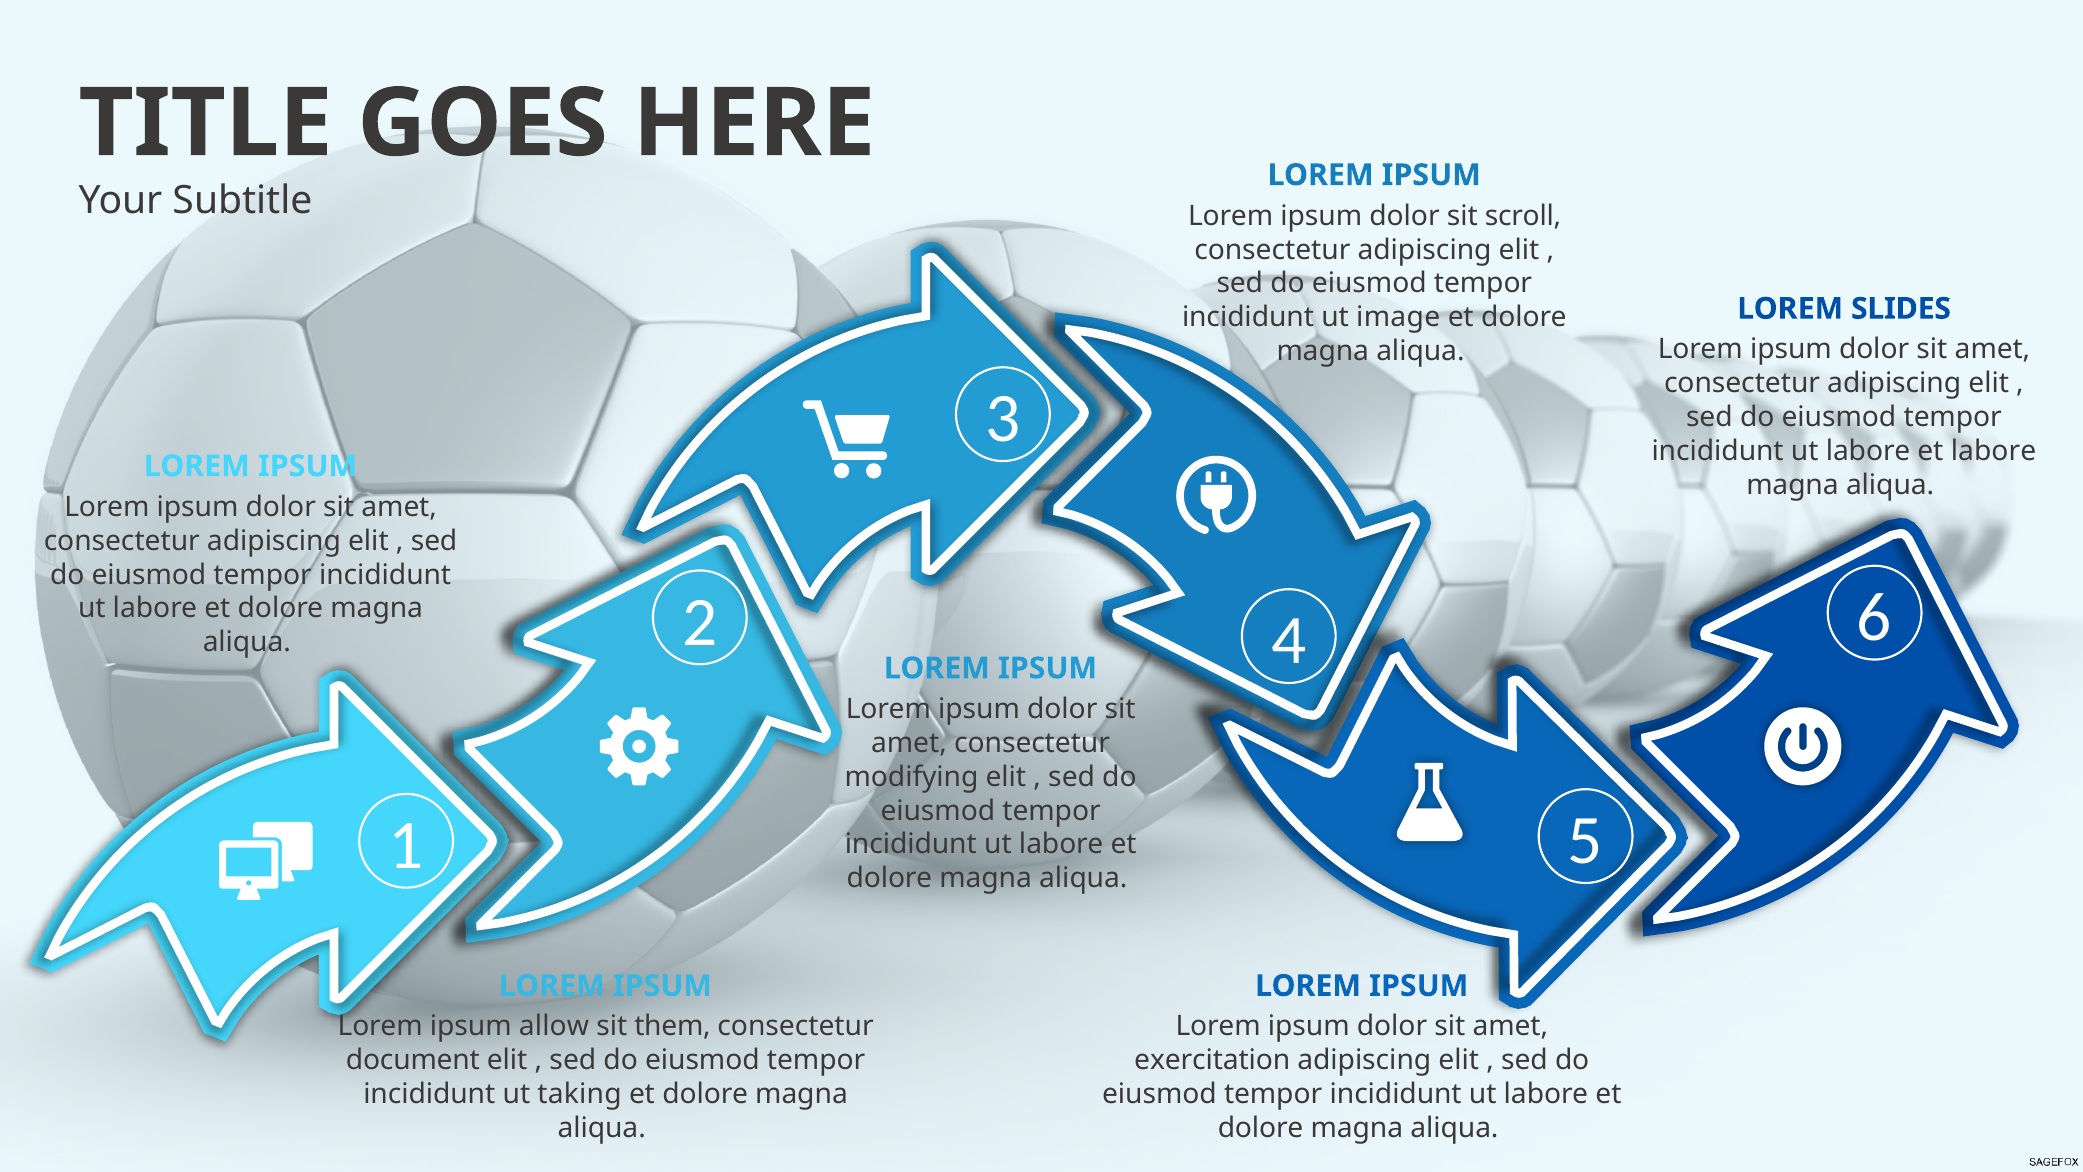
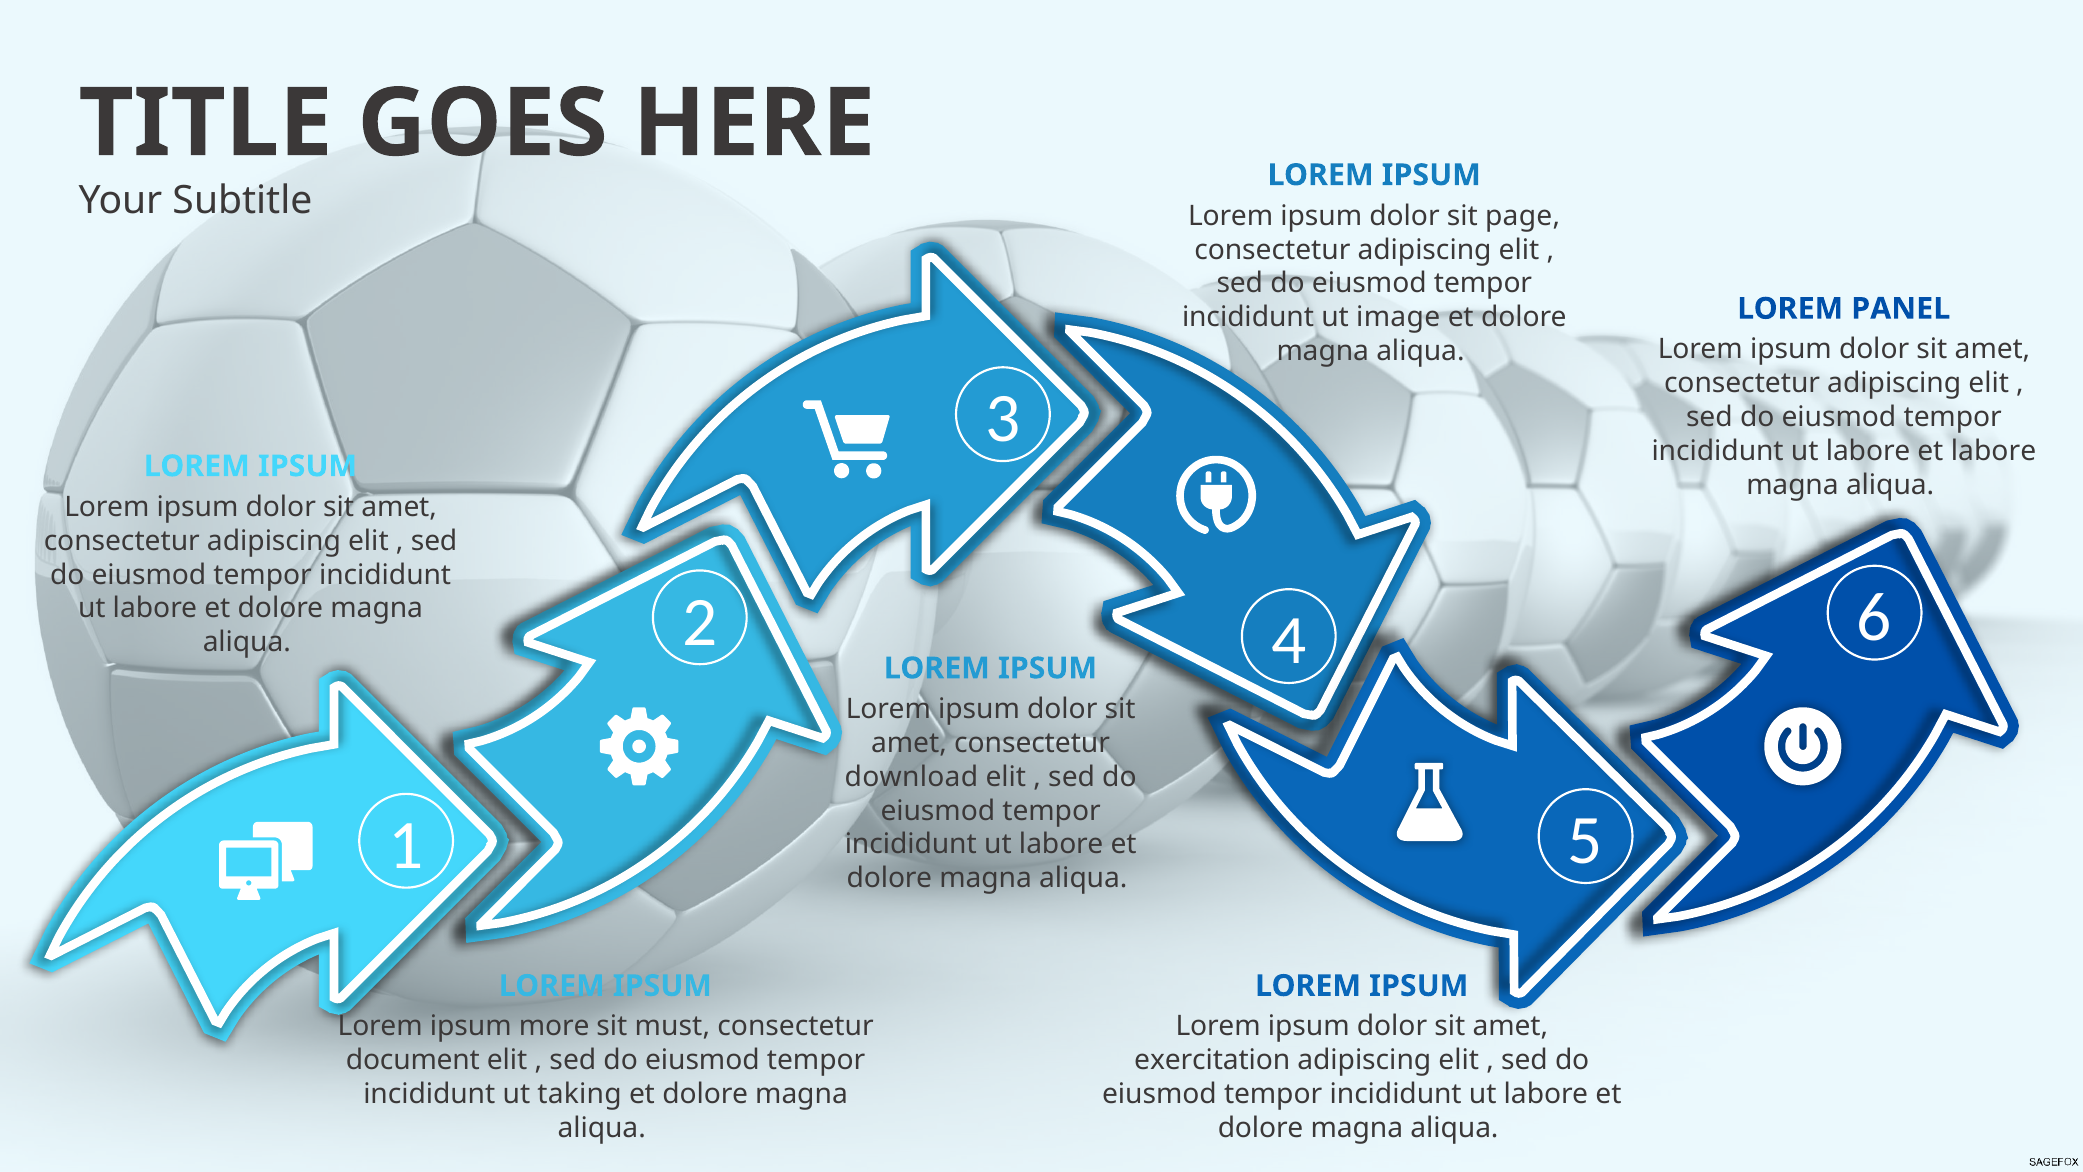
scroll: scroll -> page (1523, 216)
SLIDES: SLIDES -> PANEL (1901, 309)
modifying: modifying -> download (911, 777)
allow: allow -> more (554, 1026)
them: them -> must (672, 1026)
